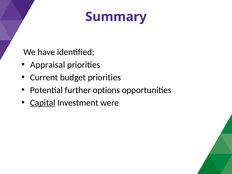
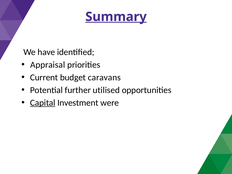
Summary underline: none -> present (116, 17)
budget priorities: priorities -> caravans (104, 77)
options: options -> utilised (106, 90)
